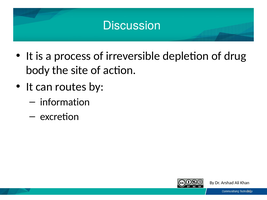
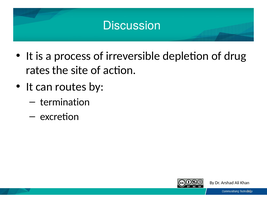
body: body -> rates (38, 70)
information: information -> termination (65, 102)
